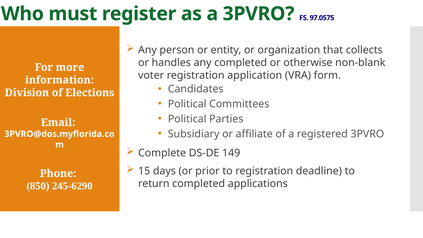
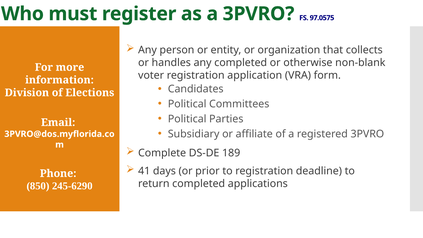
149: 149 -> 189 (231, 153)
15: 15 -> 41 (144, 171)
